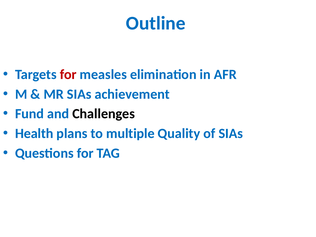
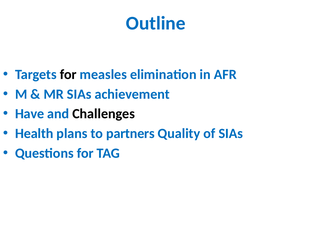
for colour: red -> black (68, 75)
Fund: Fund -> Have (30, 114)
multiple: multiple -> partners (130, 134)
